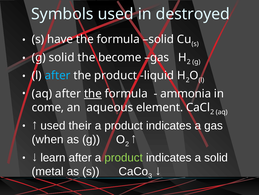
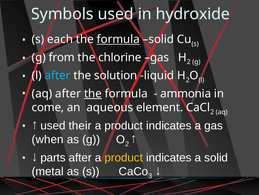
destroyed: destroyed -> hydroxide (193, 14)
have: have -> each (60, 39)
formula underline: none -> present (118, 39)
g solid: solid -> from (62, 57)
become: become -> chlorine (120, 57)
the product: product -> solution (116, 75)
learn: learn -> parts (53, 157)
product colour: light green -> yellow (124, 157)
